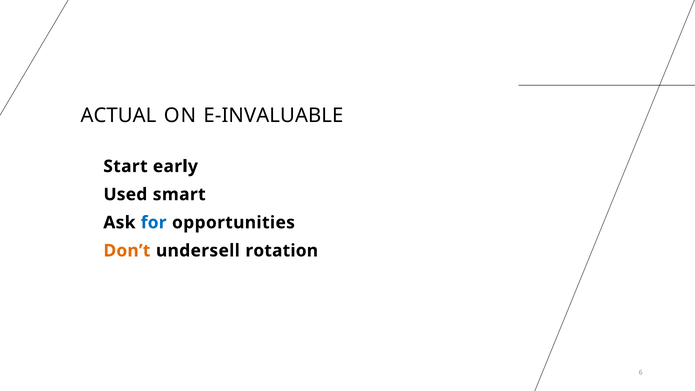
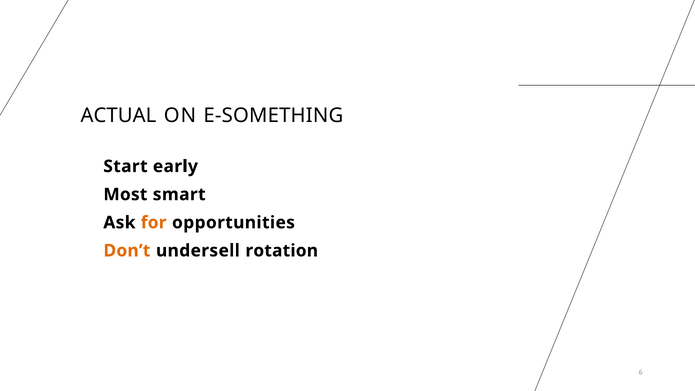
E-INVALUABLE: E-INVALUABLE -> E-SOMETHING (273, 116)
Used: Used -> Most (125, 194)
for colour: blue -> orange (154, 223)
